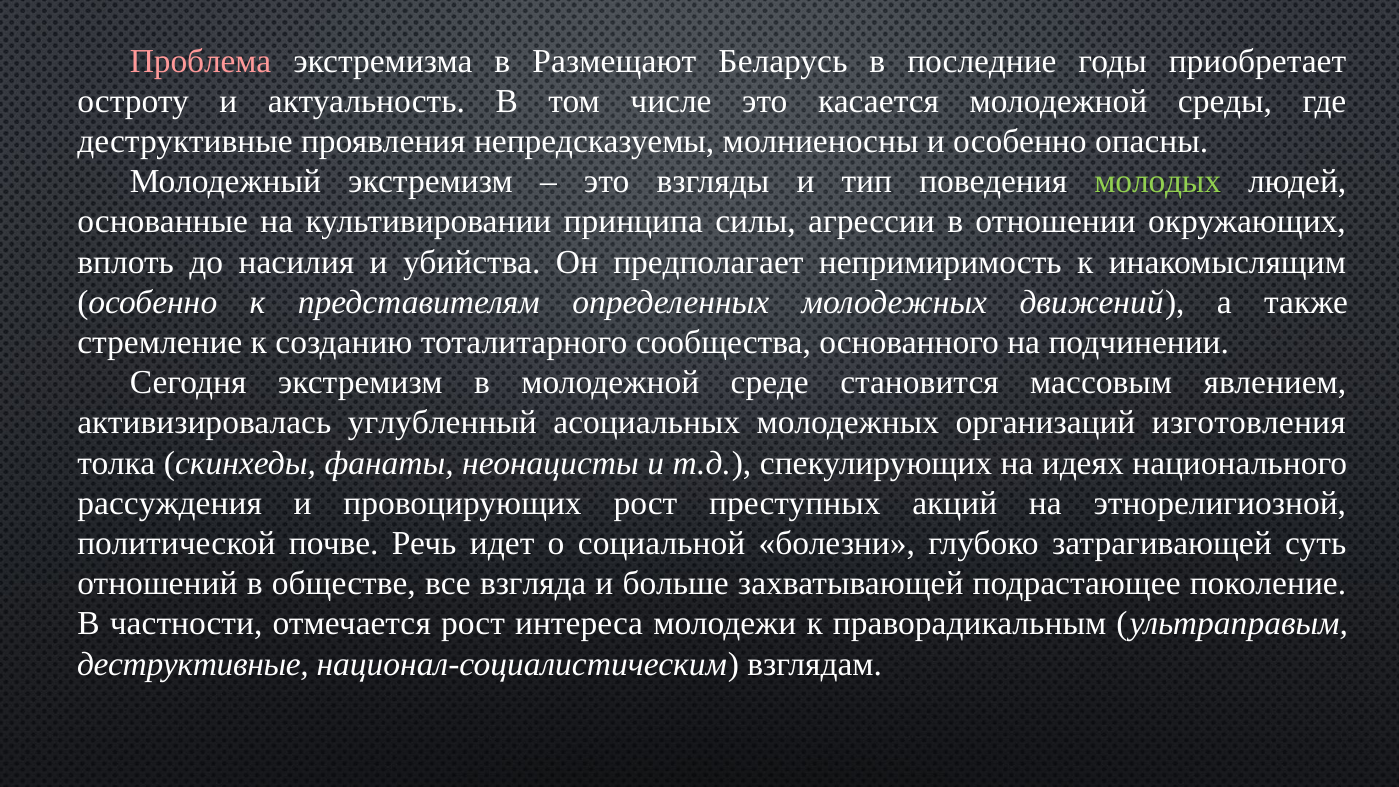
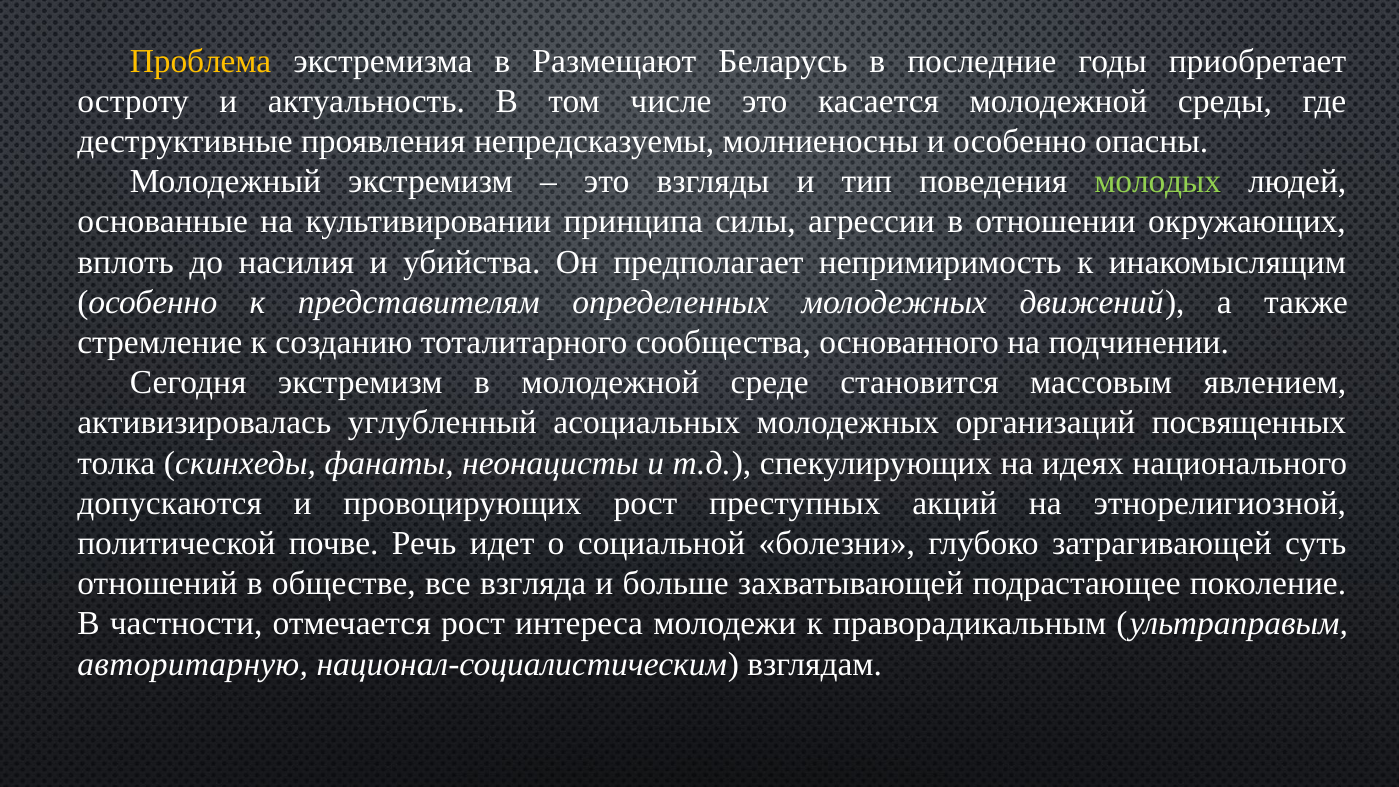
Проблема colour: pink -> yellow (201, 61)
изготовления: изготовления -> посвященных (1249, 423)
рассуждения: рассуждения -> допускаются (170, 503)
деструктивные: деструктивные -> авторитарную (193, 664)
